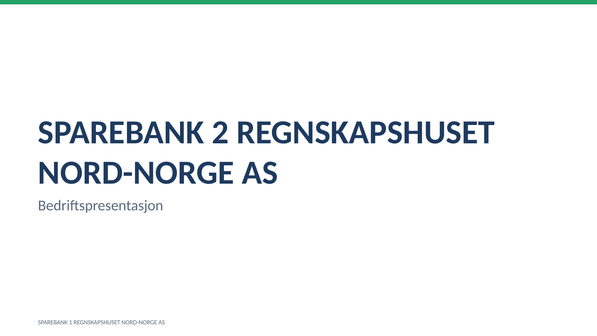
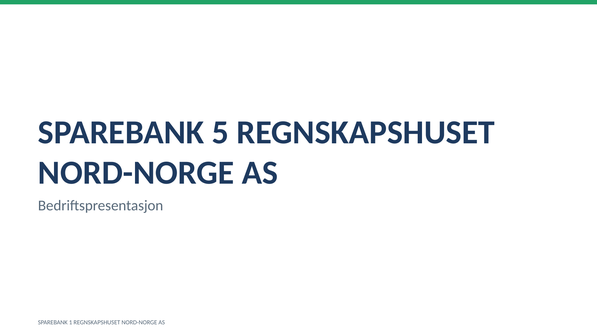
2: 2 -> 5 (220, 132)
